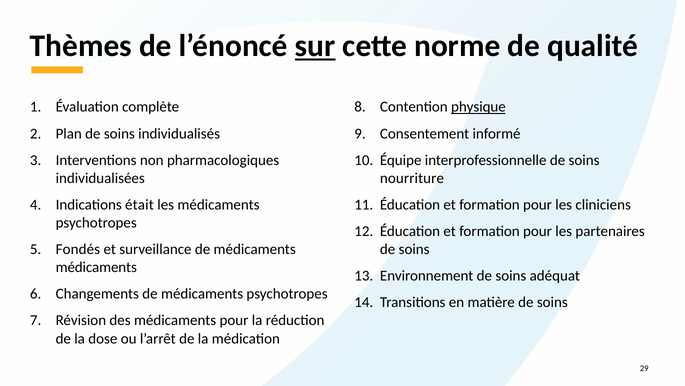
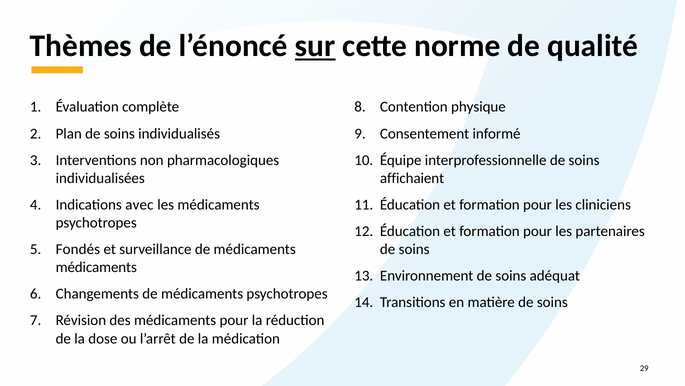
physique underline: present -> none (478, 107)
nourriture: nourriture -> affichaient (412, 178)
était: était -> avec (139, 204)
